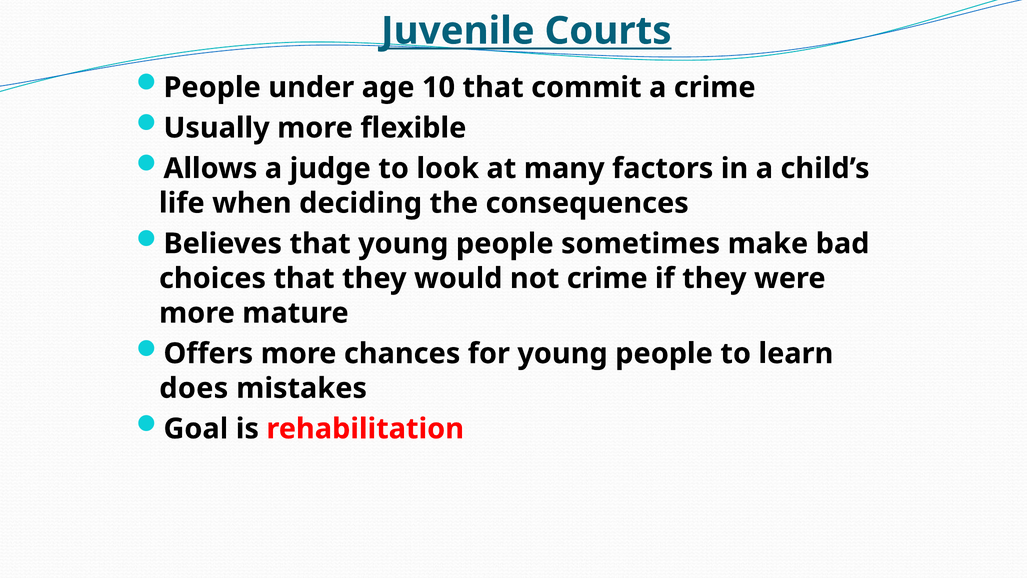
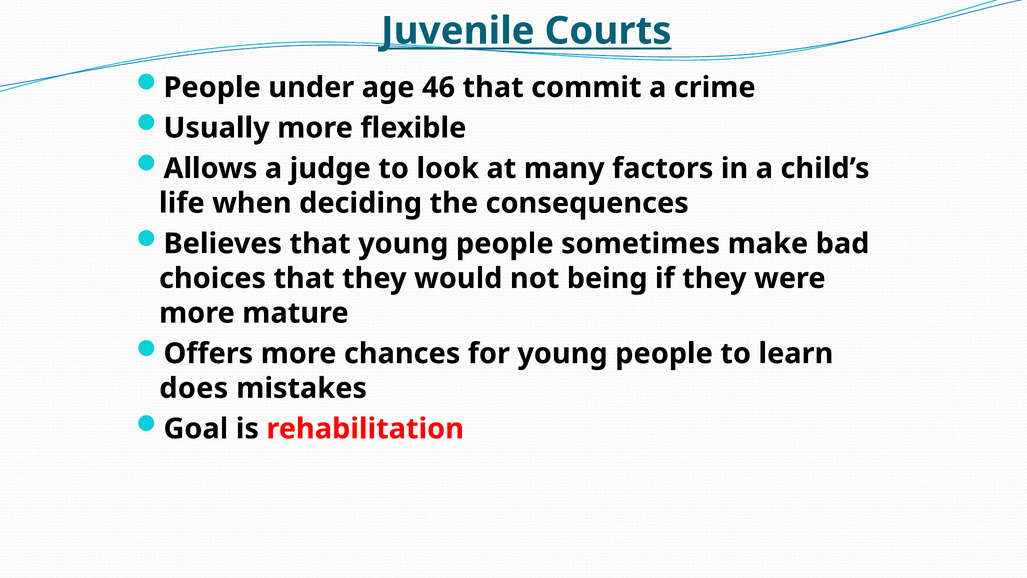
10: 10 -> 46 (439, 87)
not crime: crime -> being (607, 278)
